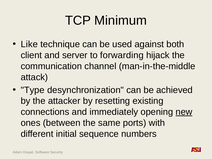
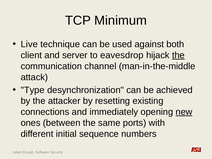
Like: Like -> Live (29, 44)
forwarding: forwarding -> eavesdrop (122, 55)
the underline: none -> present (178, 55)
